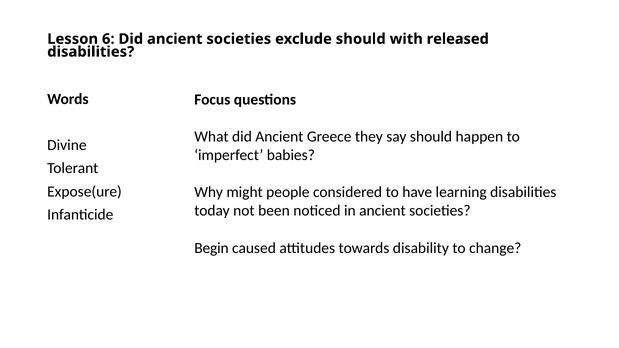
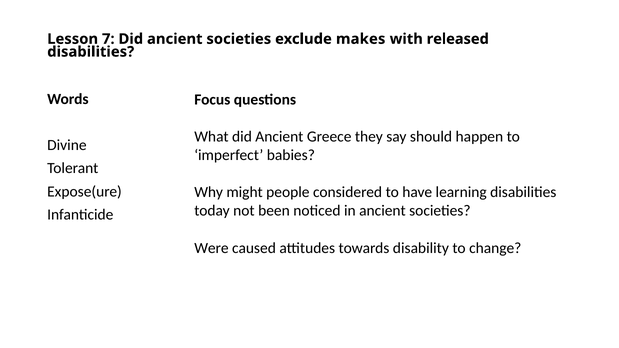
6: 6 -> 7 (108, 39)
exclude should: should -> makes (361, 39)
Begin: Begin -> Were (211, 248)
